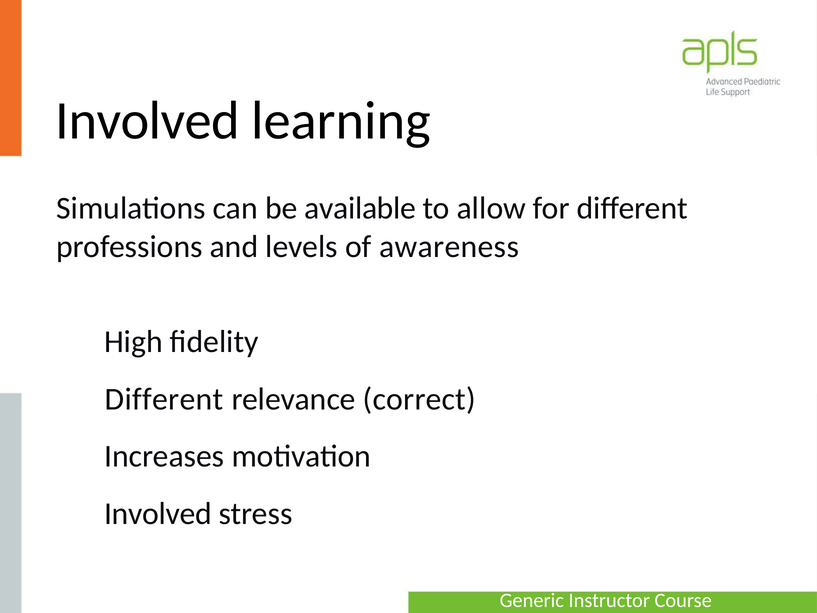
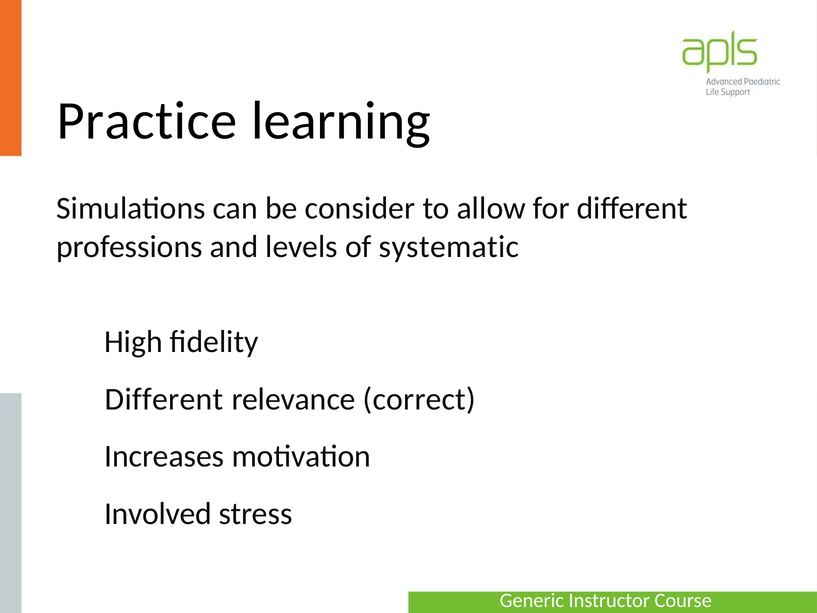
Involved: Involved -> Practice (147, 121)
available: available -> consider (360, 208)
awareness: awareness -> systematic (449, 246)
